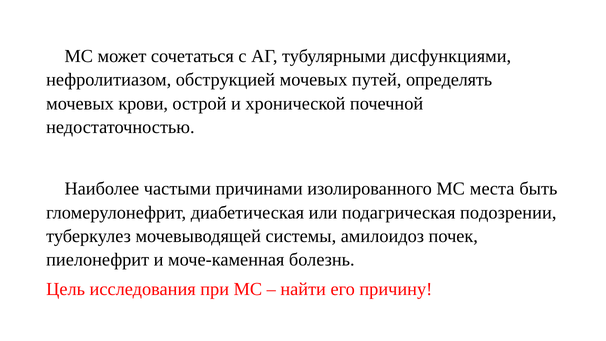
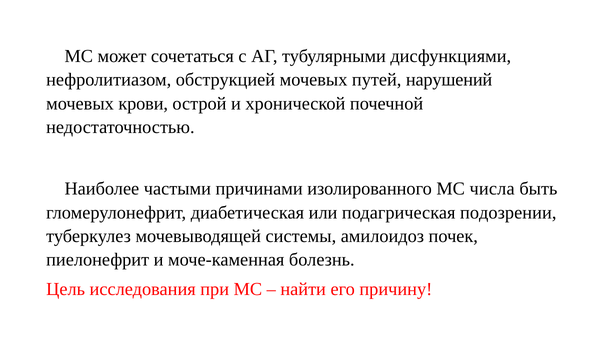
определять: определять -> нарушений (449, 80)
места: места -> числа (492, 189)
